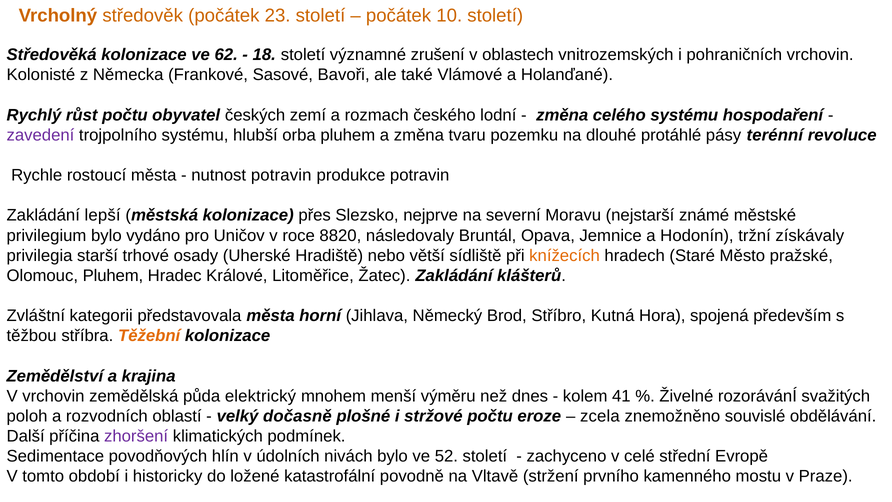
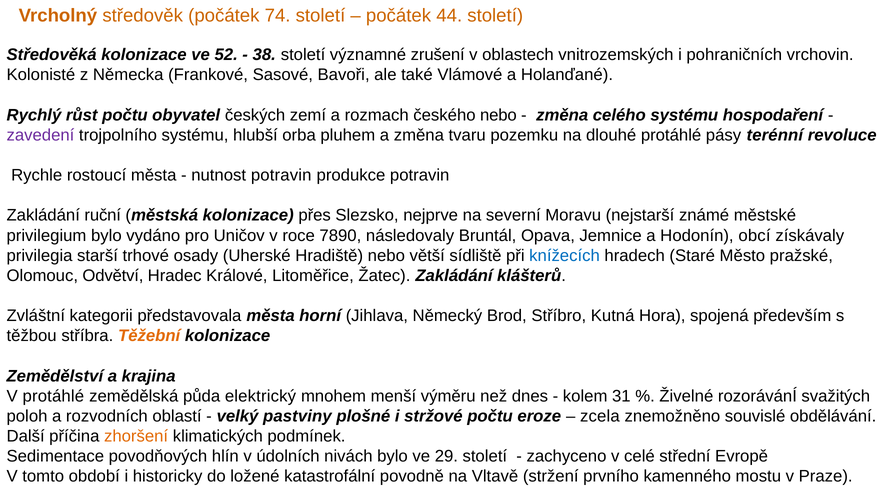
23: 23 -> 74 (278, 16)
10: 10 -> 44 (449, 16)
62: 62 -> 52 (226, 55)
18: 18 -> 38 (264, 55)
českého lodní: lodní -> nebo (498, 115)
lepší: lepší -> ruční (103, 215)
8820: 8820 -> 7890 (340, 235)
tržní: tržní -> obcí (754, 235)
knížecích colour: orange -> blue (565, 255)
Olomouc Pluhem: Pluhem -> Odvětví (113, 276)
V vrchovin: vrchovin -> protáhlé (53, 396)
41: 41 -> 31 (621, 396)
dočasně: dočasně -> pastviny (297, 416)
zhoršení colour: purple -> orange (136, 436)
52: 52 -> 29 (446, 456)
